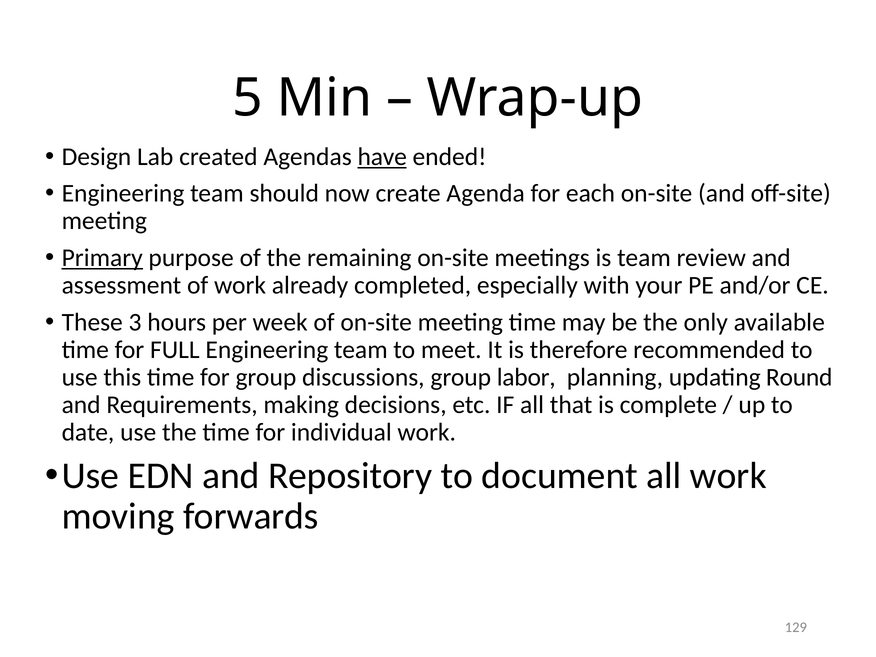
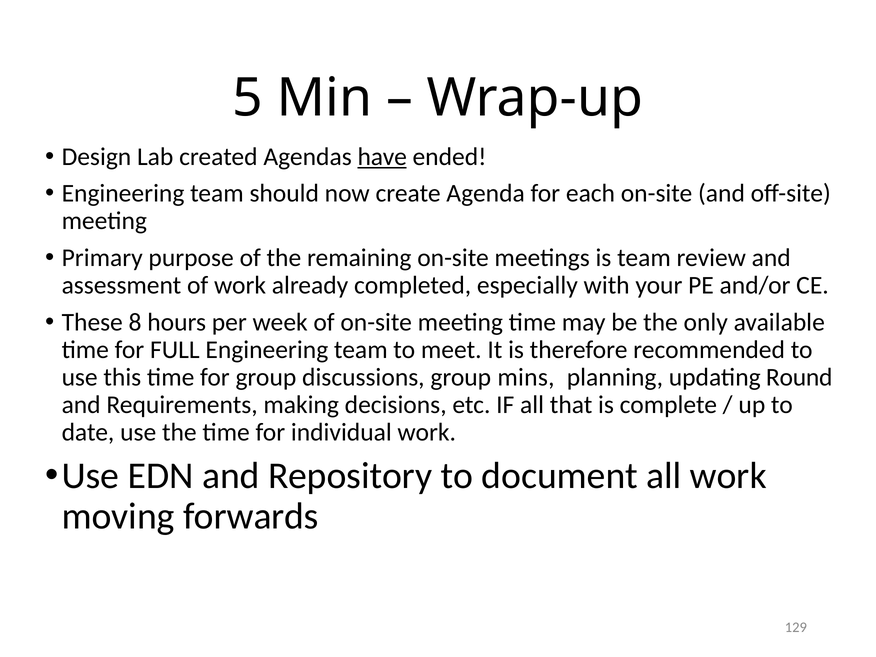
Primary underline: present -> none (102, 258)
3: 3 -> 8 (135, 322)
labor: labor -> mins (526, 377)
